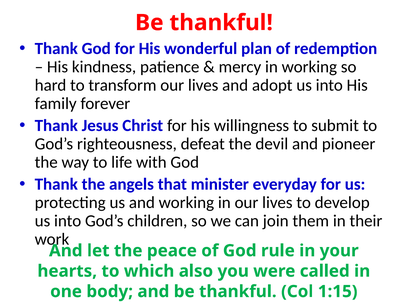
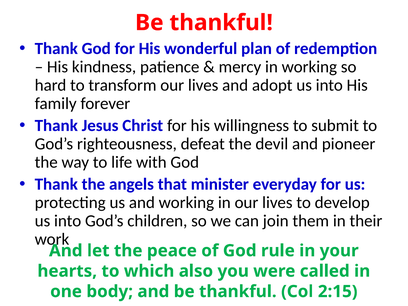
1:15: 1:15 -> 2:15 (338, 292)
